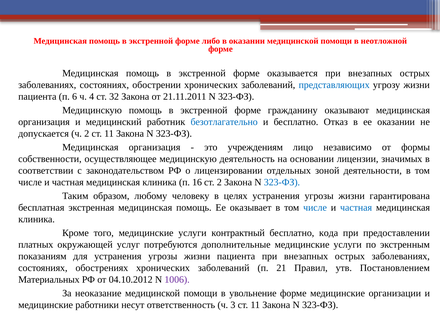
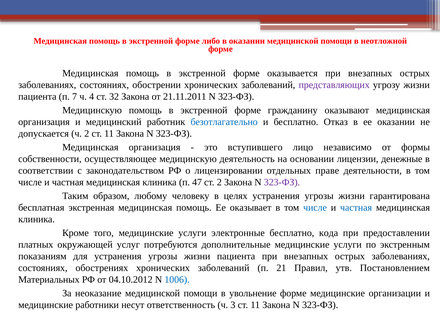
представляющих colour: blue -> purple (334, 85)
6: 6 -> 7 (75, 97)
учреждениям: учреждениям -> вступившего (255, 147)
значимых: значимых -> денежные (402, 159)
зоной: зоной -> праве (327, 171)
16: 16 -> 47 (197, 182)
323-ФЗ colour: blue -> purple (282, 182)
контрактный: контрактный -> электронные (238, 233)
1006 colour: purple -> blue (177, 280)
